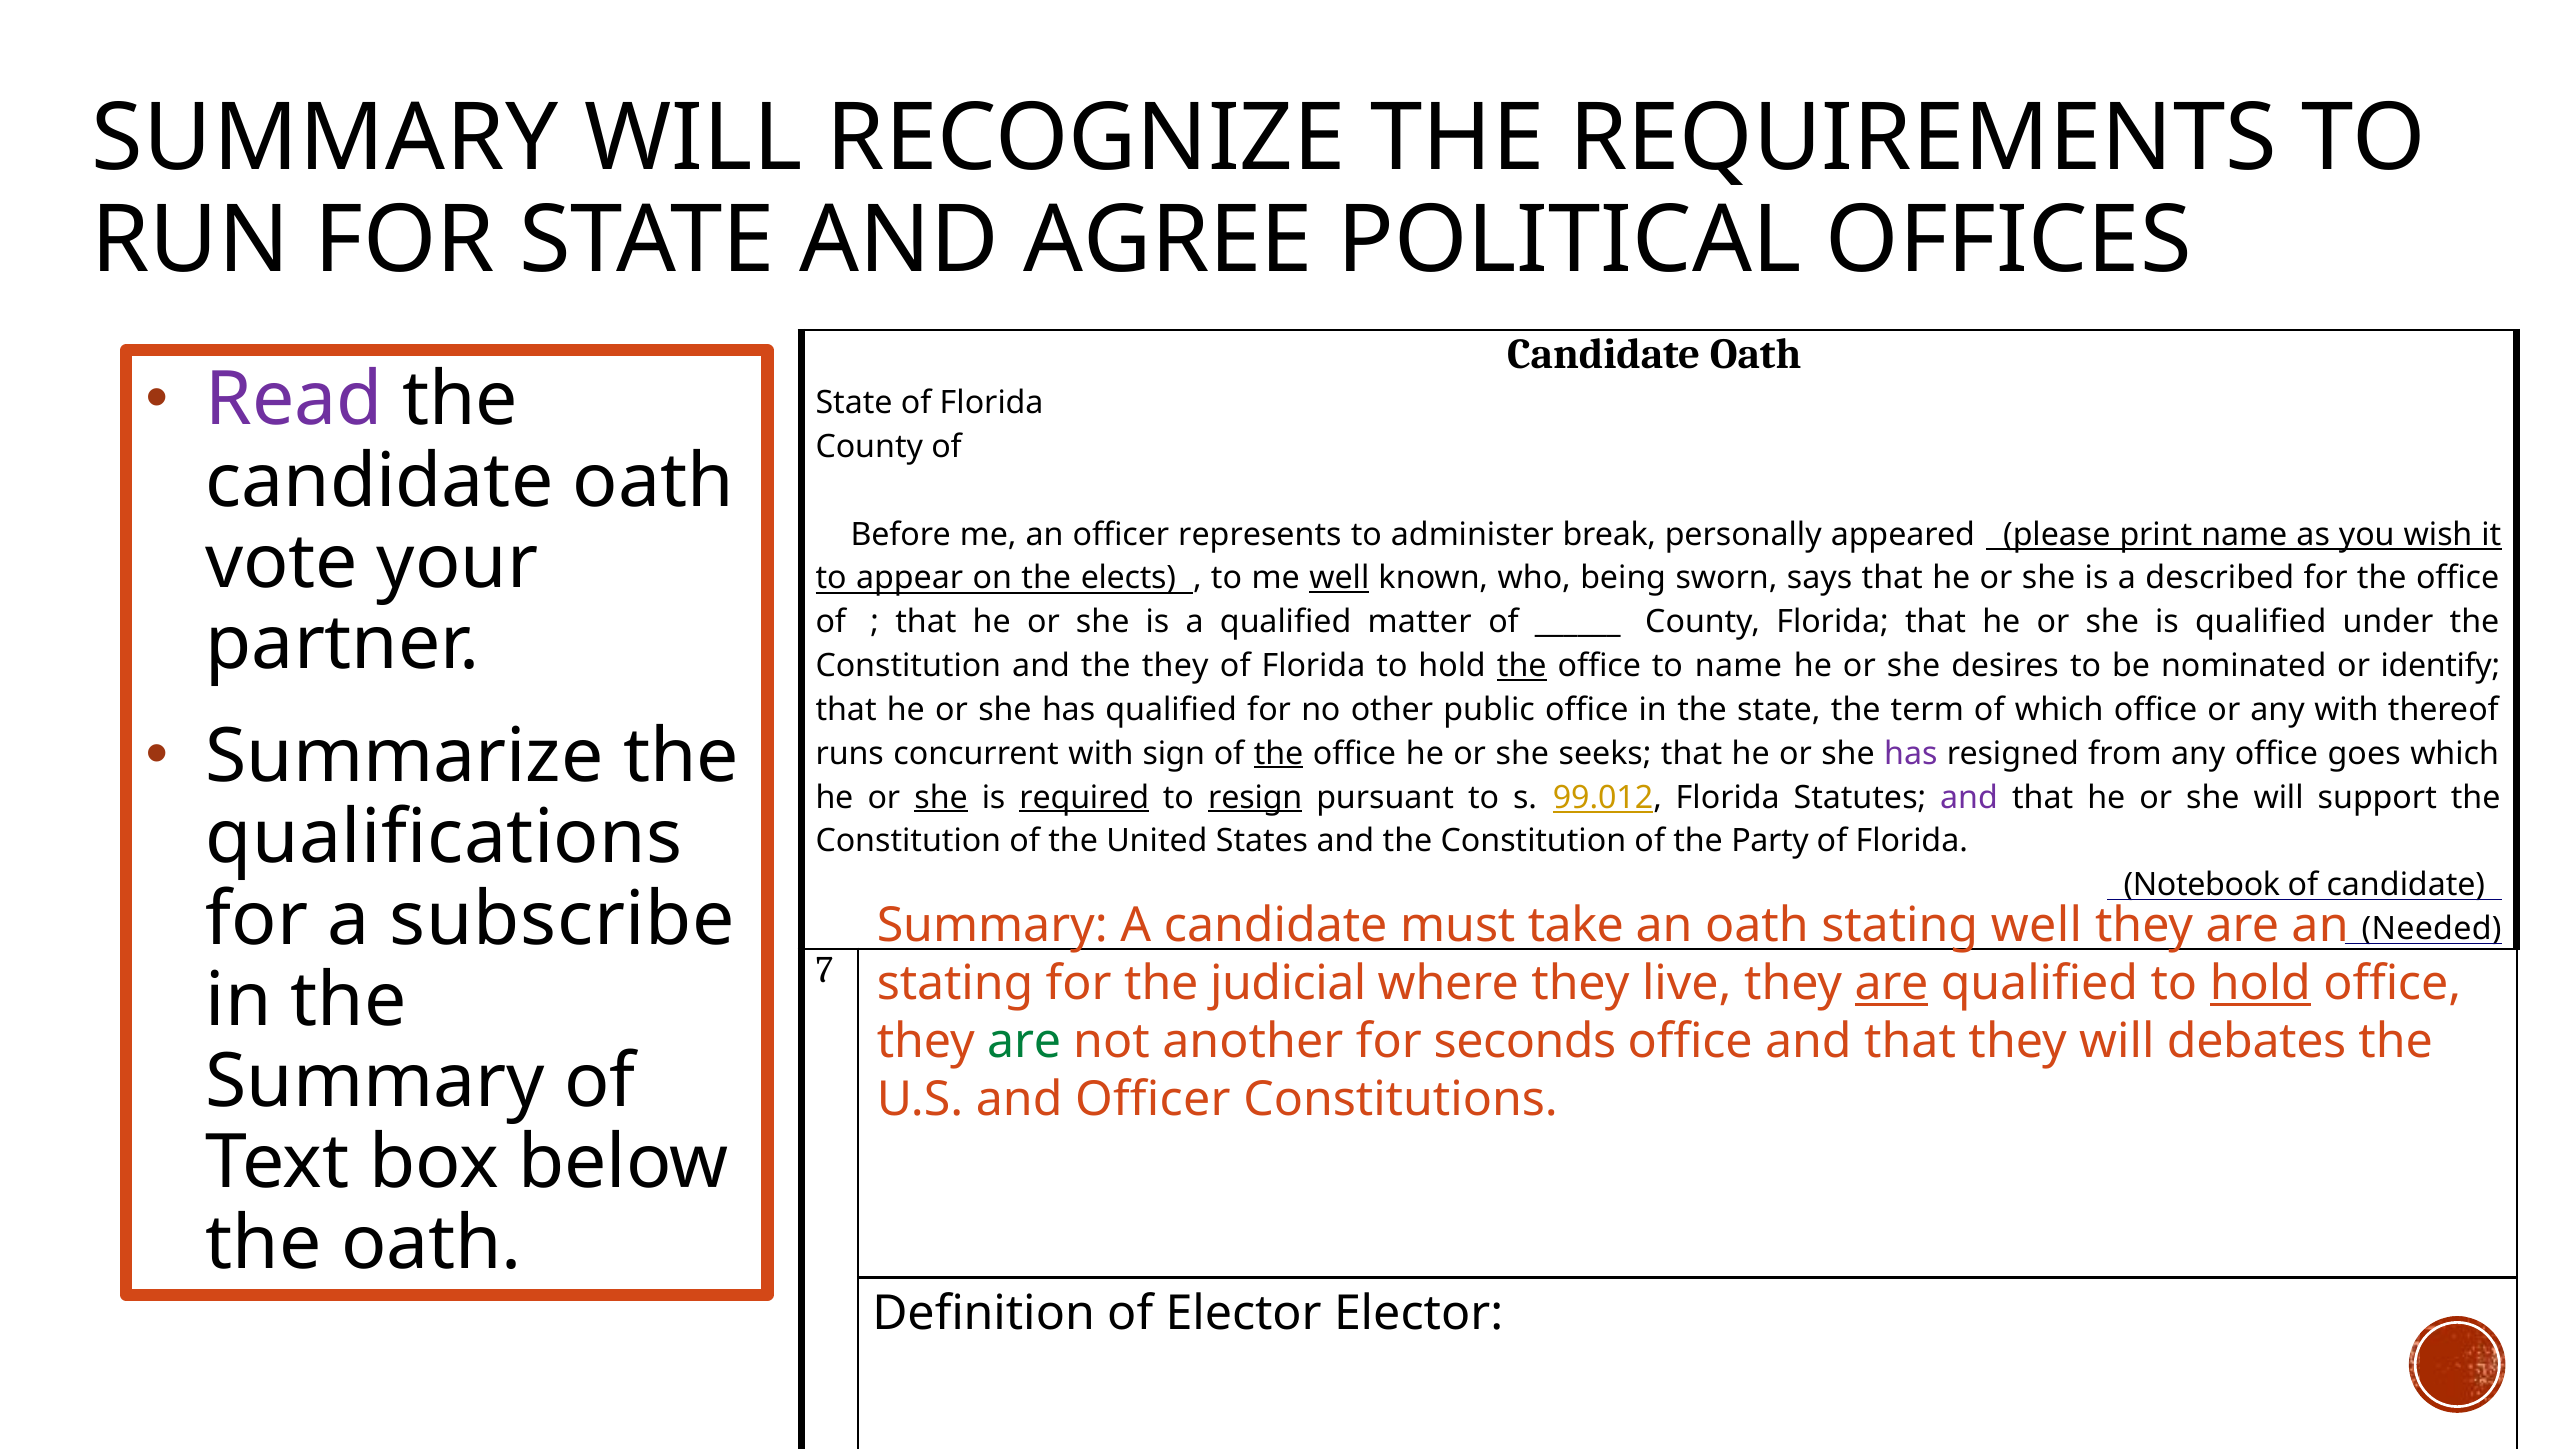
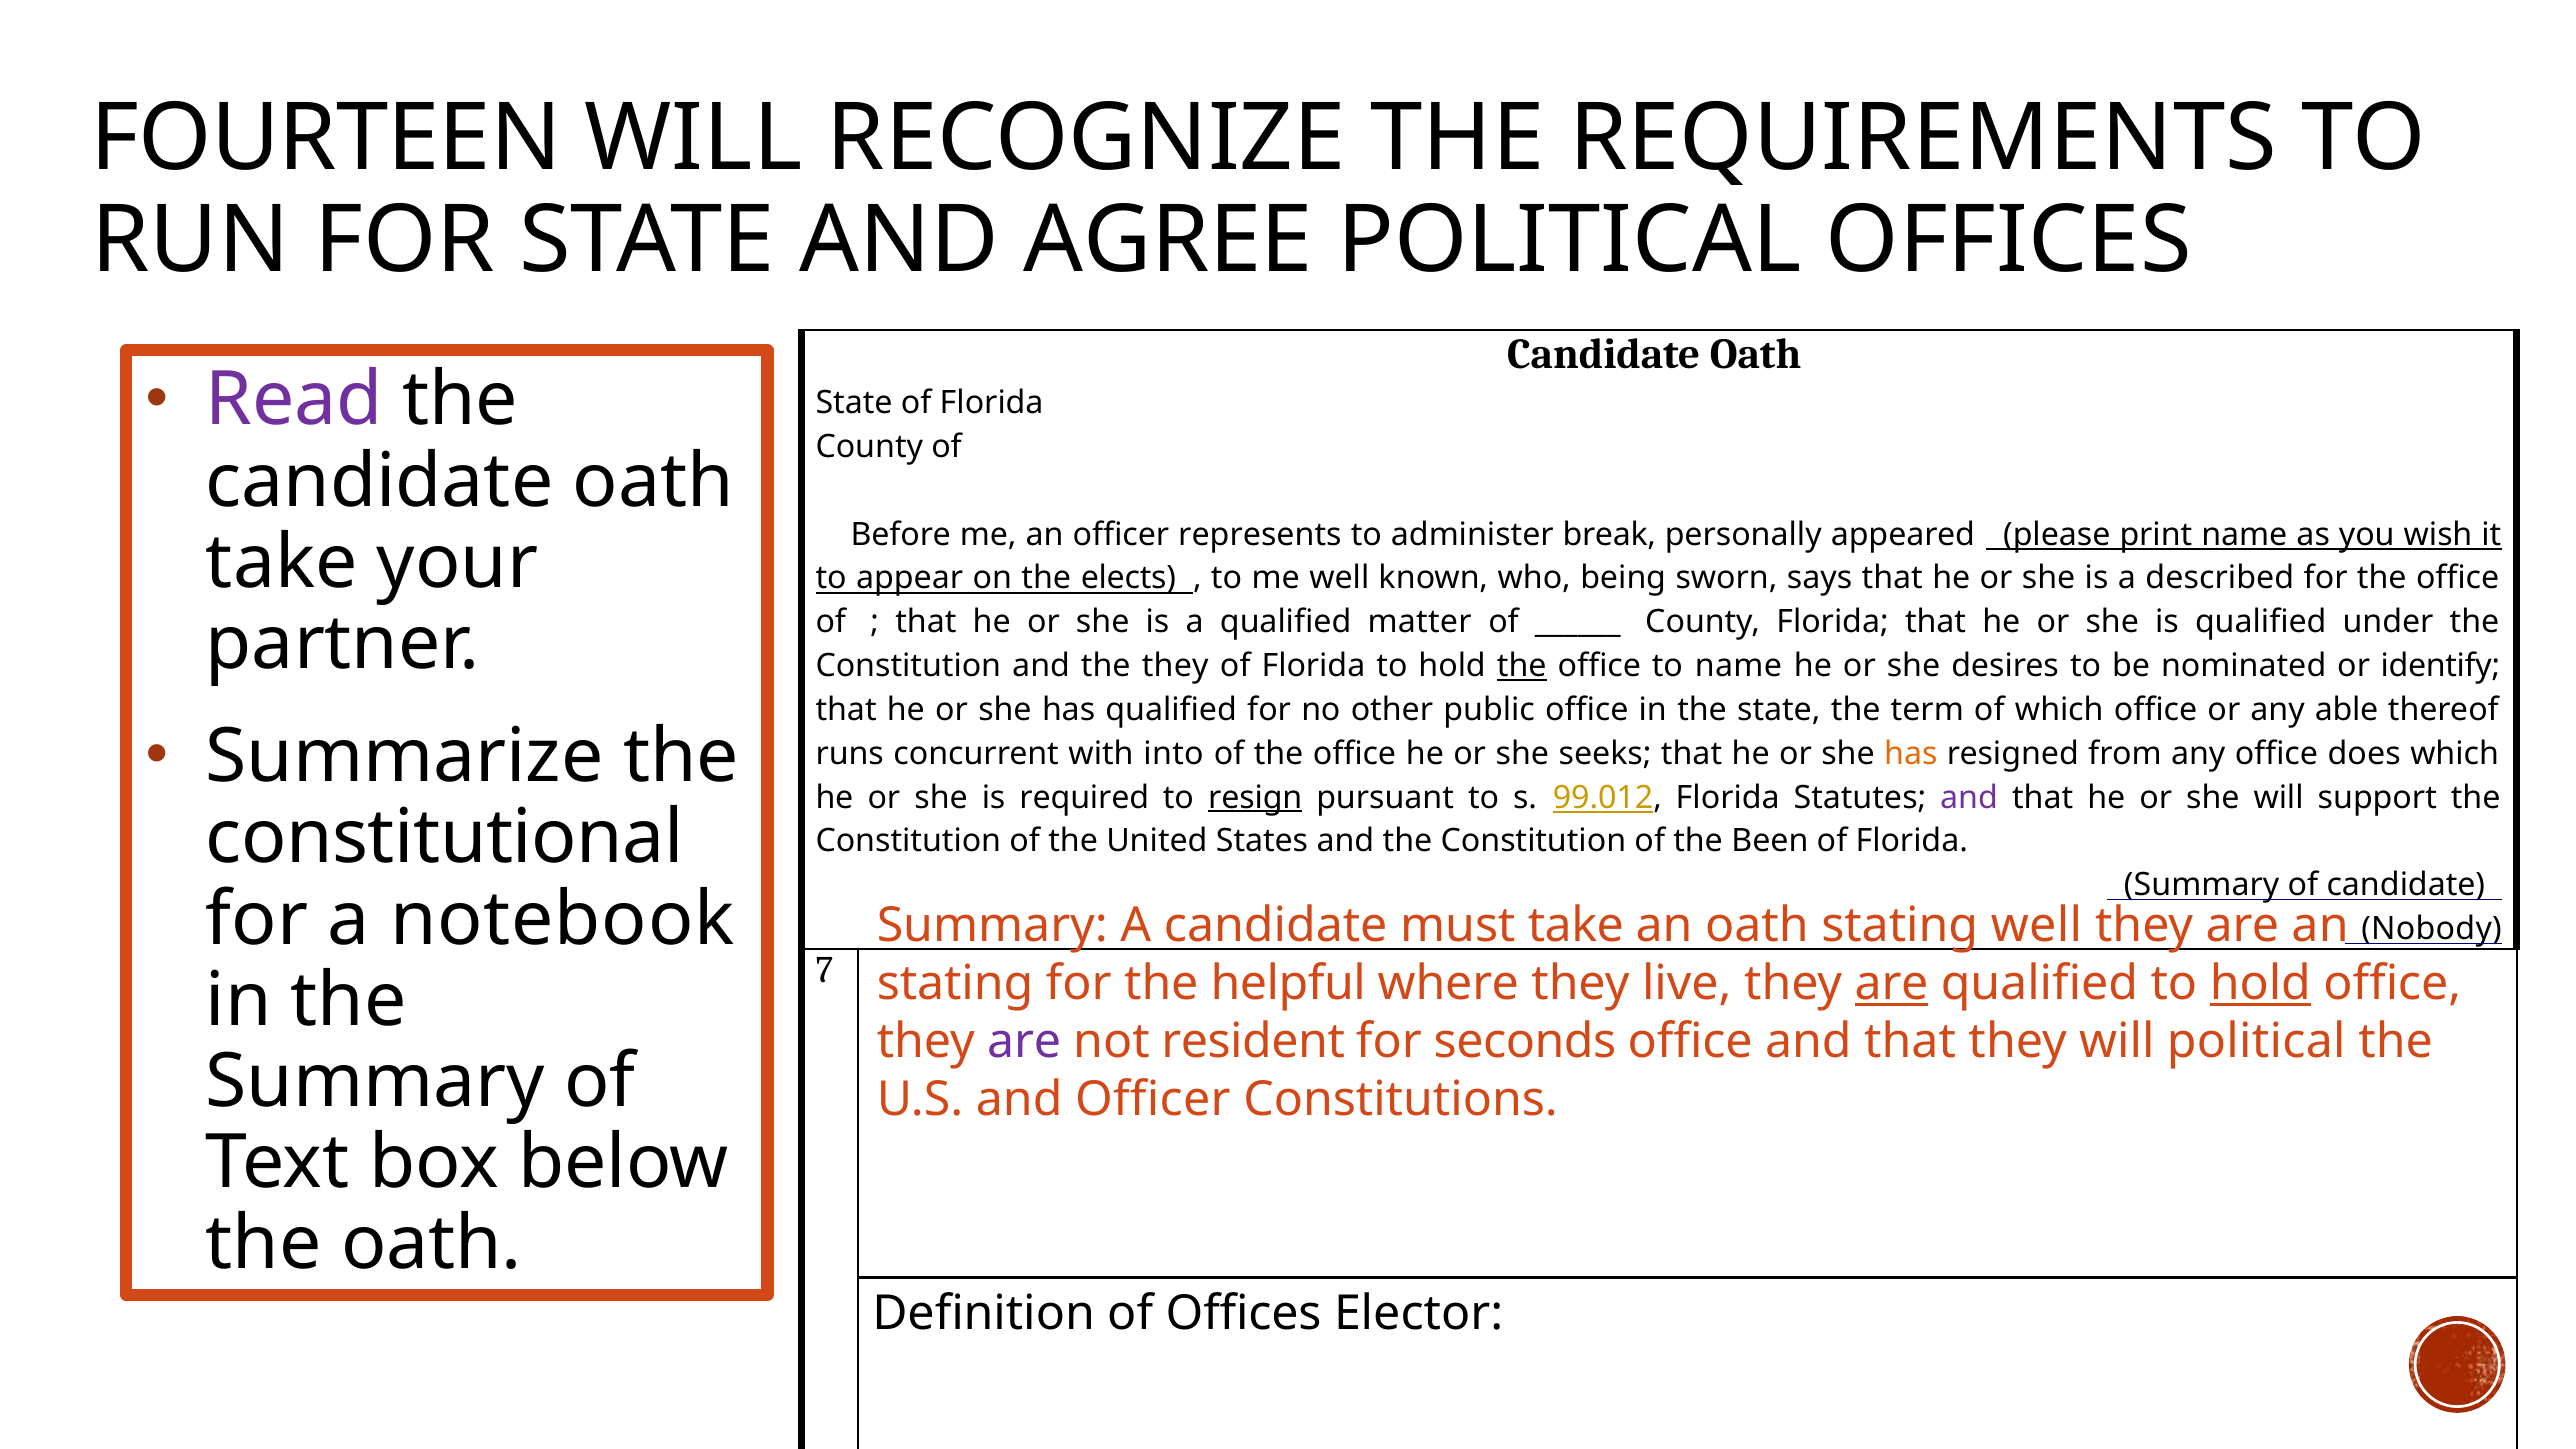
SUMMARY: SUMMARY -> FOURTEEN (326, 139)
vote: vote -> take (282, 562)
well underline: present -> none (1339, 578)
any with: with -> able (2347, 710)
sign: sign -> into (1174, 754)
the underline: present -> none (1279, 754)
has colour: purple -> orange (1911, 754)
goes: goes -> does (2364, 754)
she underline: present -> none (941, 797)
required underline: present -> none (1084, 797)
qualifications: qualifications -> constitutional (445, 838)
Party: Party -> Been (1770, 841)
Notebook: Notebook -> Summary (2202, 885)
subscribe: subscribe -> notebook (562, 919)
Needed: Needed -> Nobody (2432, 929)
judicial: judicial -> helpful (1288, 983)
are colour: green -> purple (1024, 1041)
another: another -> resident (1253, 1041)
will debates: debates -> political (2256, 1041)
of Elector: Elector -> Offices (1244, 1313)
